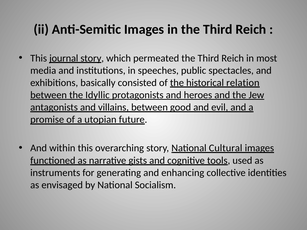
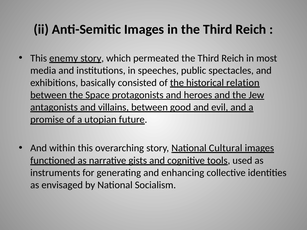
journal: journal -> enemy (64, 58)
Idyllic: Idyllic -> Space (98, 95)
